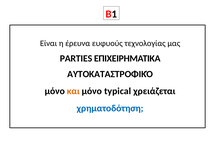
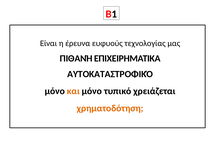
PARTIES: PARTIES -> ΠΙΘΑΝΉ (76, 58)
typical: typical -> τυπικό (118, 91)
χρηματοδότηση colour: blue -> orange (110, 108)
